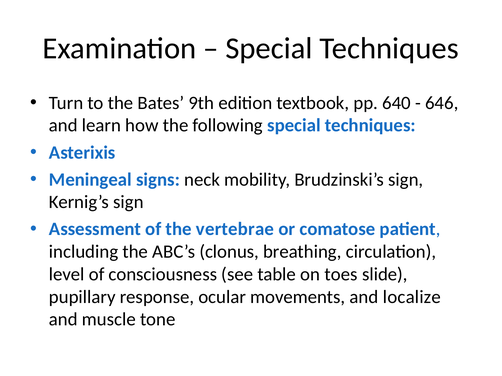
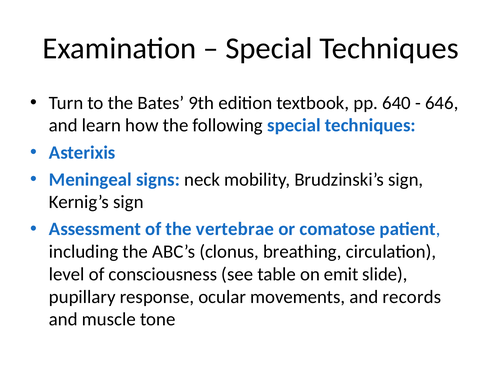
toes: toes -> emit (341, 275)
localize: localize -> records (412, 297)
